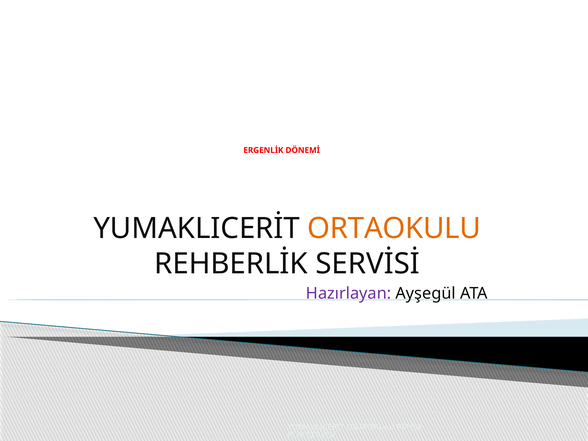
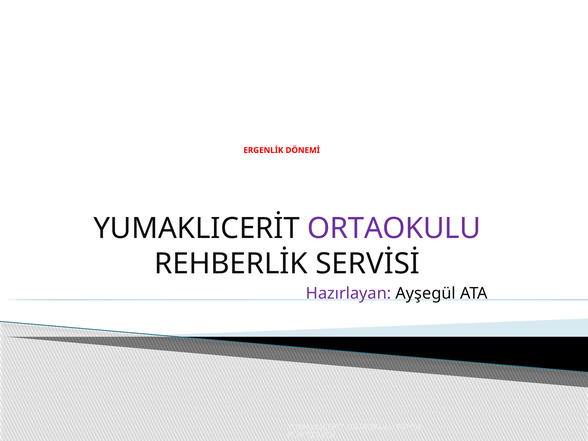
ORTAOKULU colour: orange -> purple (394, 228)
